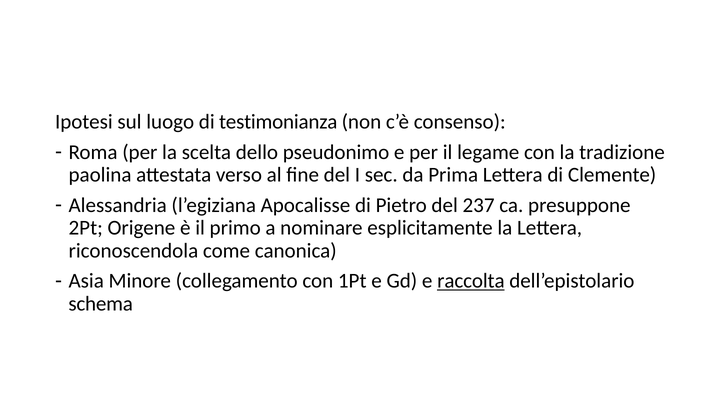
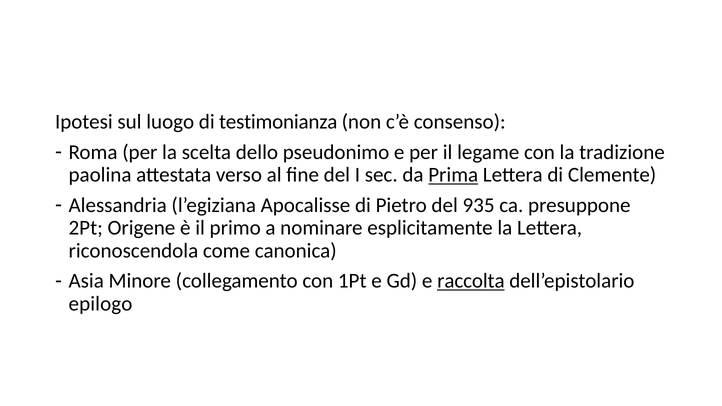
Prima underline: none -> present (453, 175)
237: 237 -> 935 (479, 205)
schema: schema -> epilogo (100, 304)
